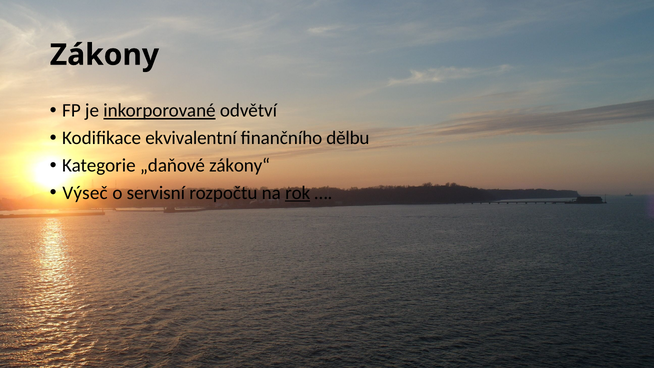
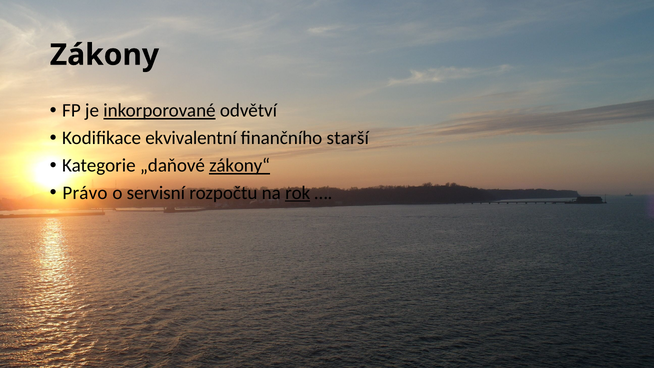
dělbu: dělbu -> starší (348, 138)
zákony“ underline: none -> present (240, 165)
Výseč: Výseč -> Právo (85, 193)
